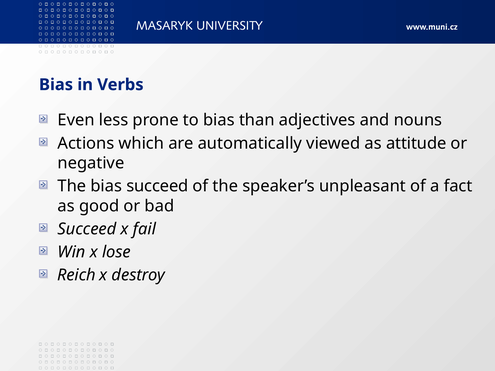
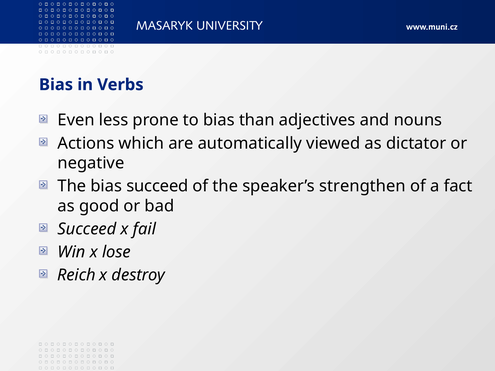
attitude: attitude -> dictator (416, 143)
unpleasant: unpleasant -> strengthen (362, 186)
